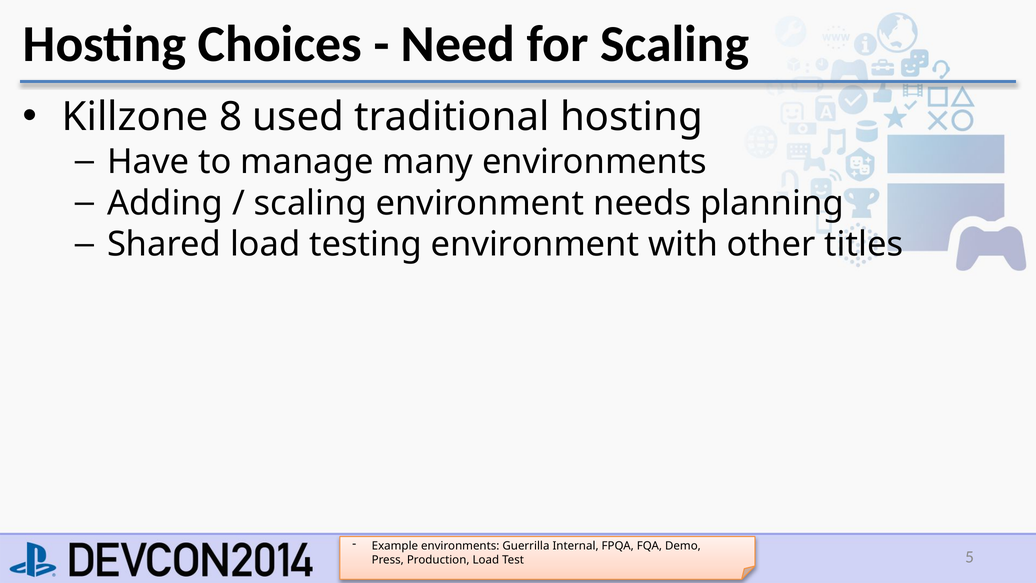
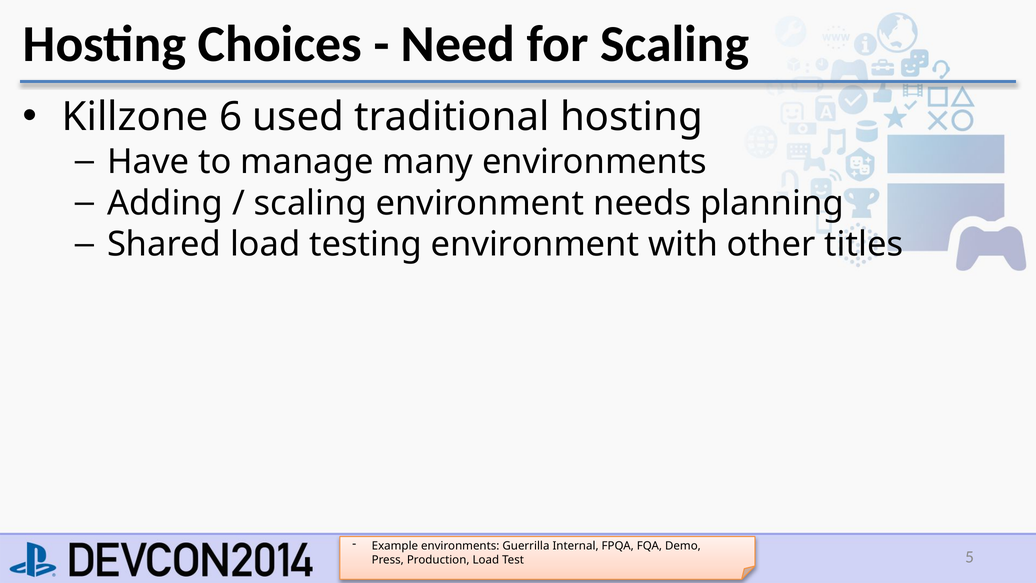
8: 8 -> 6 (231, 117)
